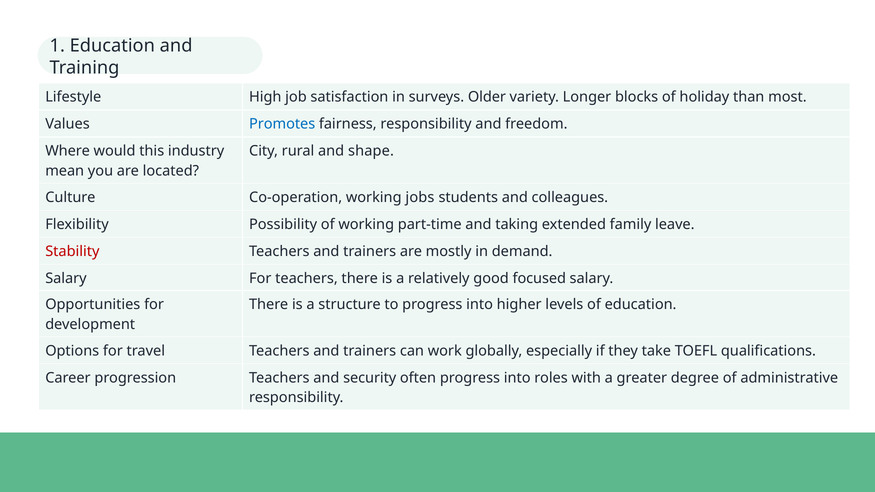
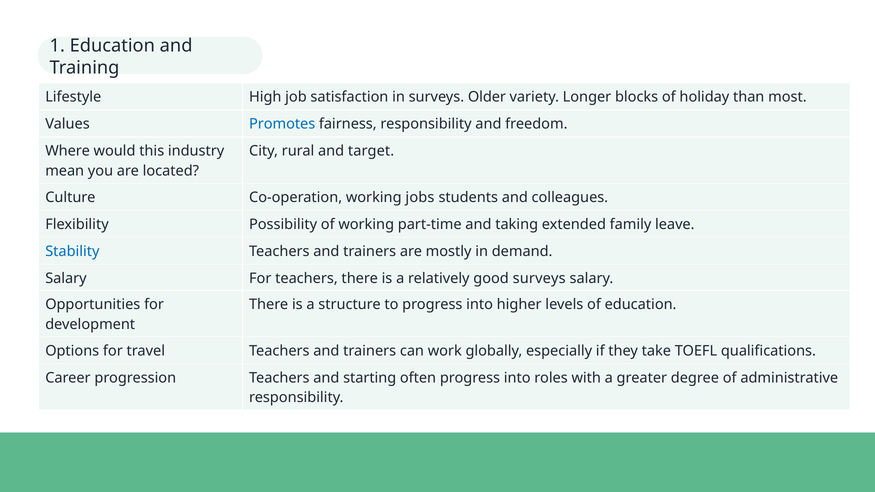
shape: shape -> target (371, 151)
Stability colour: red -> blue (72, 251)
good focused: focused -> surveys (539, 278)
security: security -> starting (370, 378)
